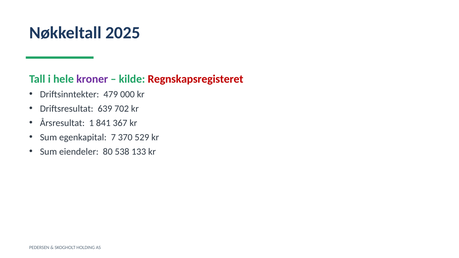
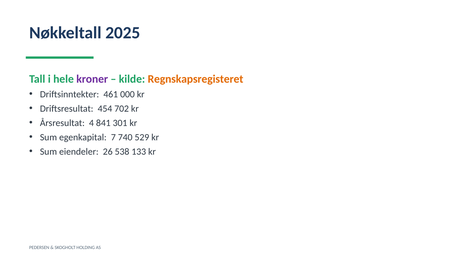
Regnskapsregisteret colour: red -> orange (196, 79)
479: 479 -> 461 (111, 94)
639: 639 -> 454 (105, 109)
1: 1 -> 4 (91, 123)
367: 367 -> 301 (120, 123)
370: 370 -> 740 (125, 137)
80: 80 -> 26 (108, 152)
